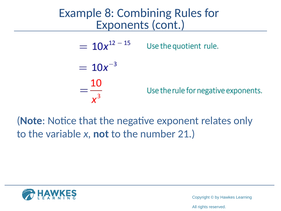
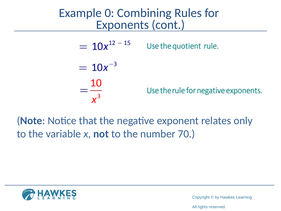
8: 8 -> 0 (109, 13)
21: 21 -> 70 (186, 134)
